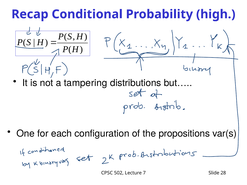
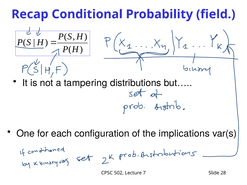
high: high -> field (216, 14)
propositions: propositions -> implications (184, 134)
